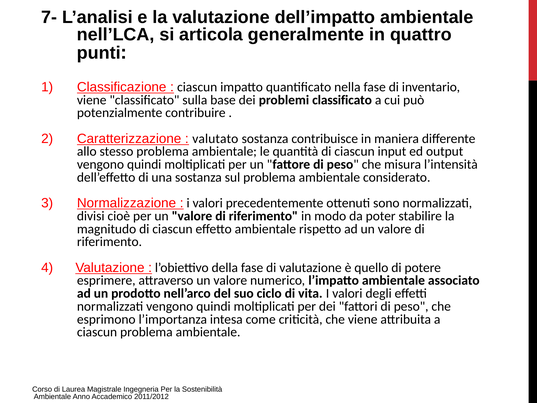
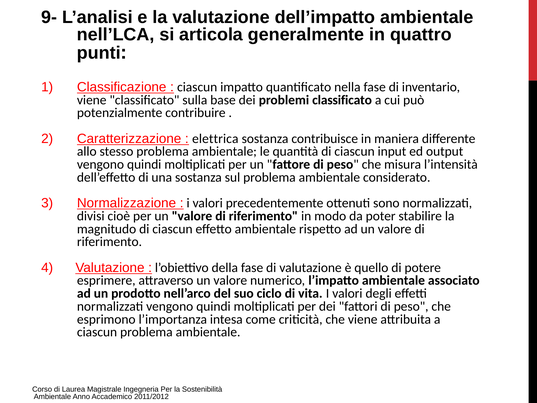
7-: 7- -> 9- (49, 17)
valutato: valutato -> elettrica (215, 139)
